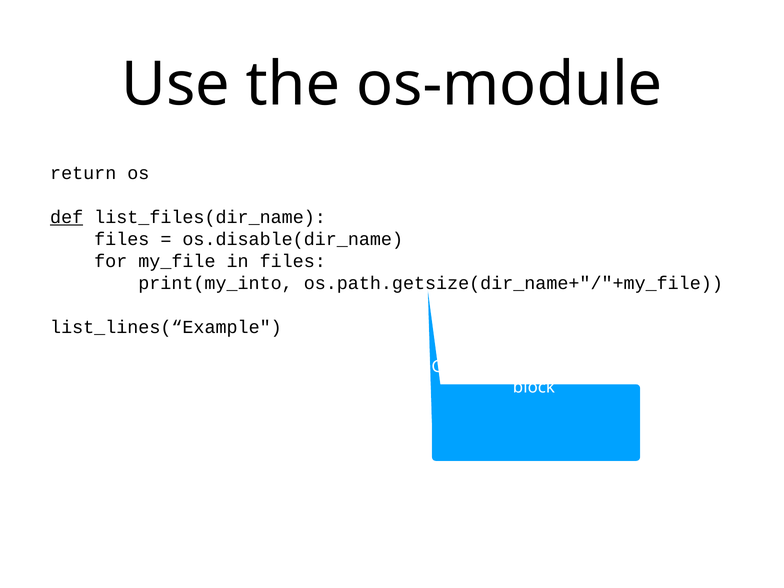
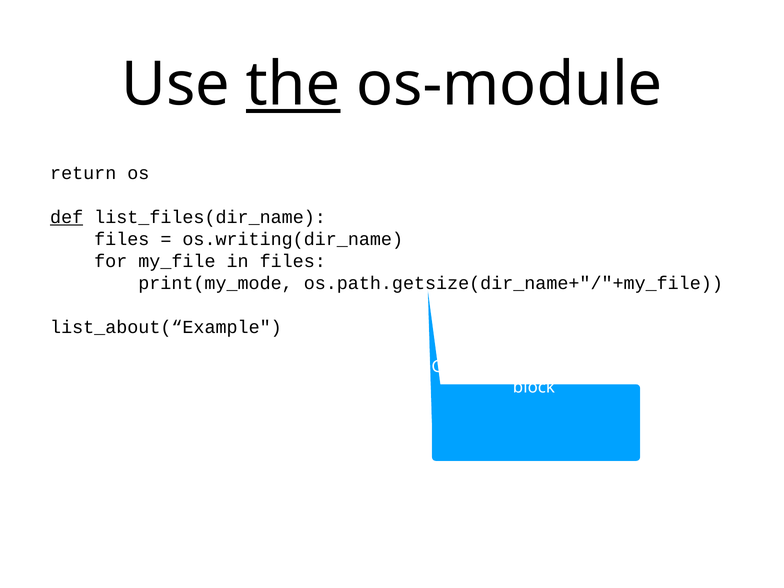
the underline: none -> present (293, 85)
os.disable(dir_name: os.disable(dir_name -> os.writing(dir_name (293, 239)
print(my_into: print(my_into -> print(my_mode (216, 283)
list_lines(“Example: list_lines(“Example -> list_about(“Example (166, 327)
